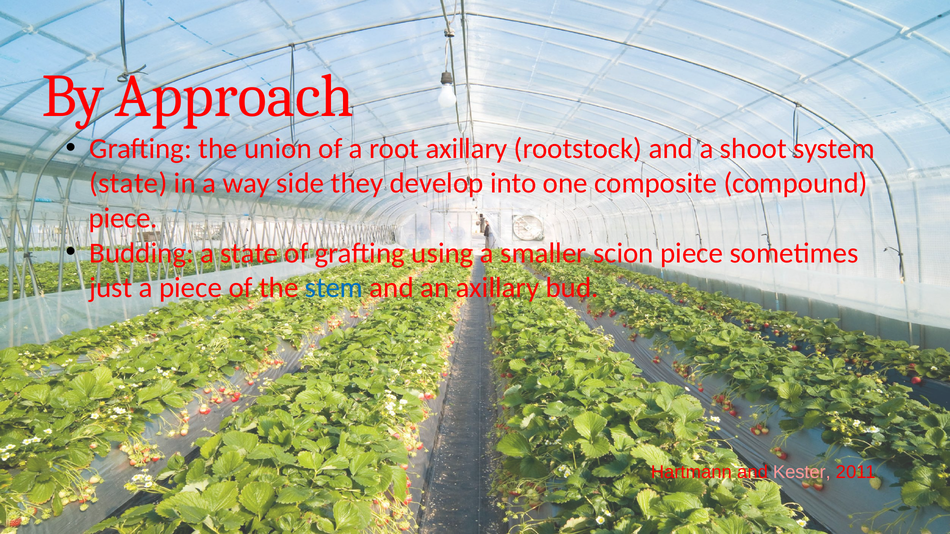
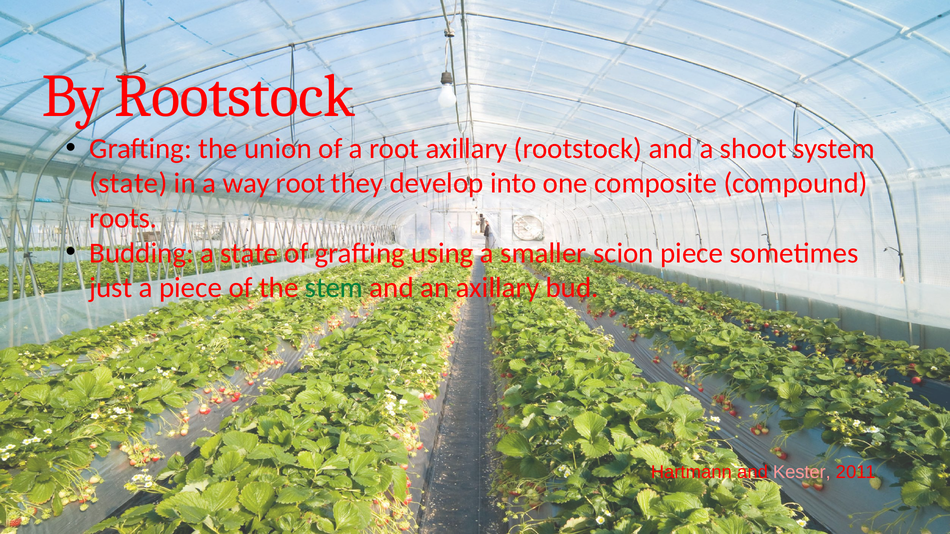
By Approach: Approach -> Rootstock (235, 96)
way side: side -> root (301, 183)
piece: piece -> roots (123, 218)
stem colour: blue -> green (334, 288)
